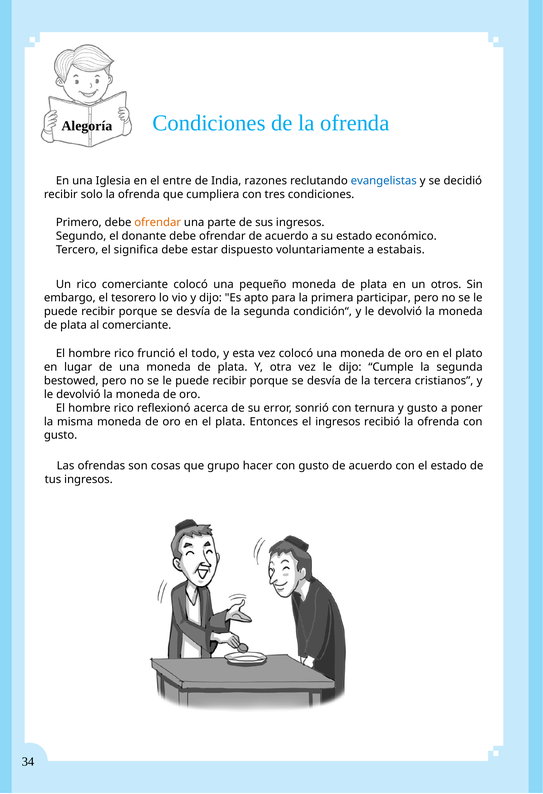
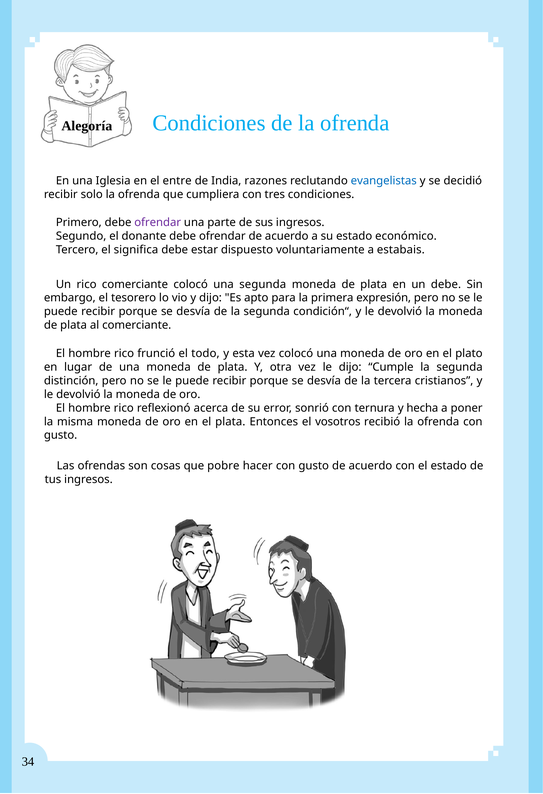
ofrendar colour: orange -> purple (158, 222)
una pequeño: pequeño -> segunda (263, 284)
un otros: otros -> debe (446, 284)
participar: participar -> expresión (384, 298)
bestowed: bestowed -> distinción (71, 381)
y gusto: gusto -> hecha (422, 408)
el ingresos: ingresos -> vosotros (338, 421)
grupo: grupo -> pobre (223, 466)
